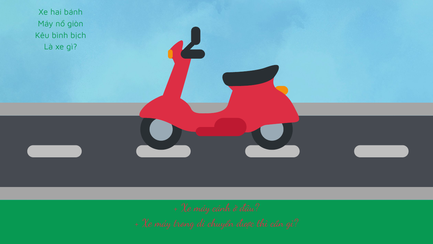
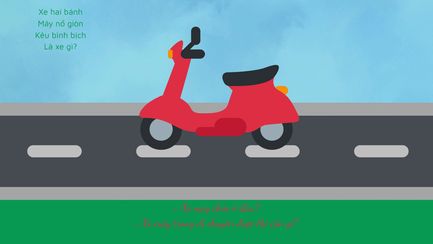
cánh: cánh -> chức (221, 207)
